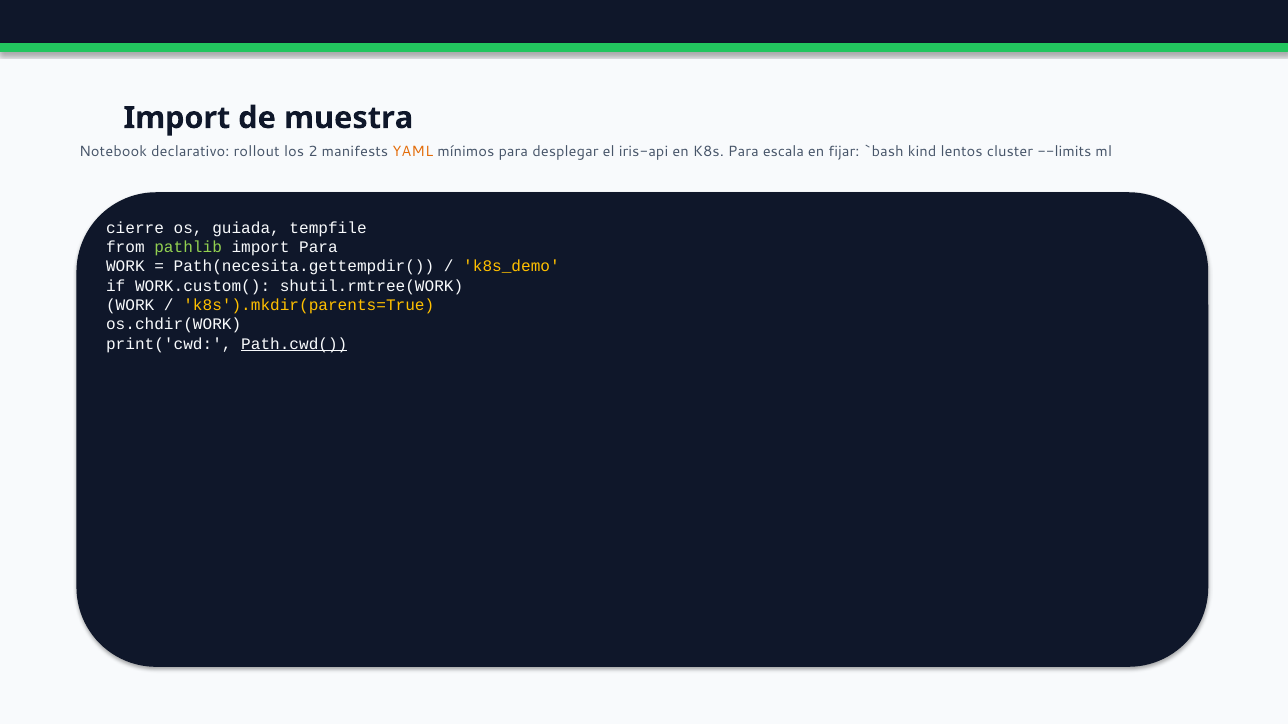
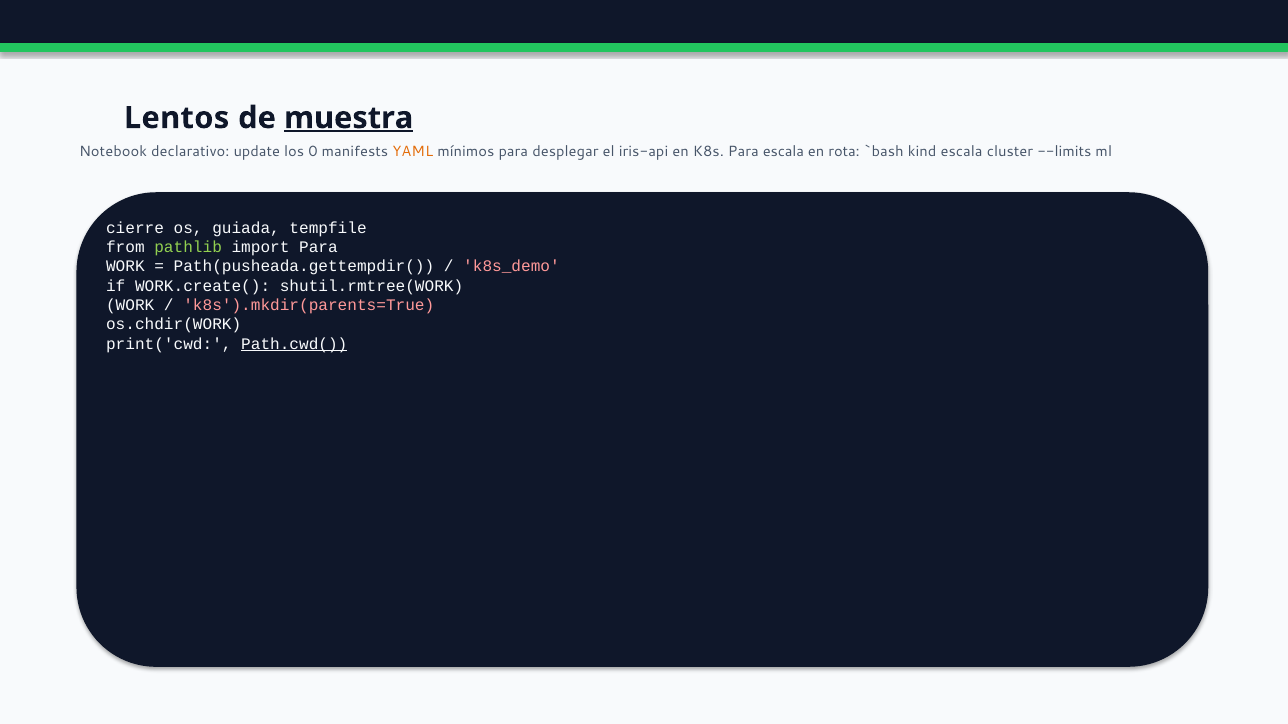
Import: Import -> Lentos (177, 118)
muestra underline: none -> present (349, 118)
rollout: rollout -> update (257, 152)
2: 2 -> 0 (313, 152)
fijar: fijar -> rota (844, 152)
kind lentos: lentos -> escala (962, 152)
Path(necesita.gettempdir(: Path(necesita.gettempdir( -> Path(pusheada.gettempdir( (304, 267)
k8s_demo colour: yellow -> pink (511, 267)
WORK.custom(: WORK.custom( -> WORK.create( (203, 286)
k8s').mkdir(parents=True colour: yellow -> pink (309, 305)
